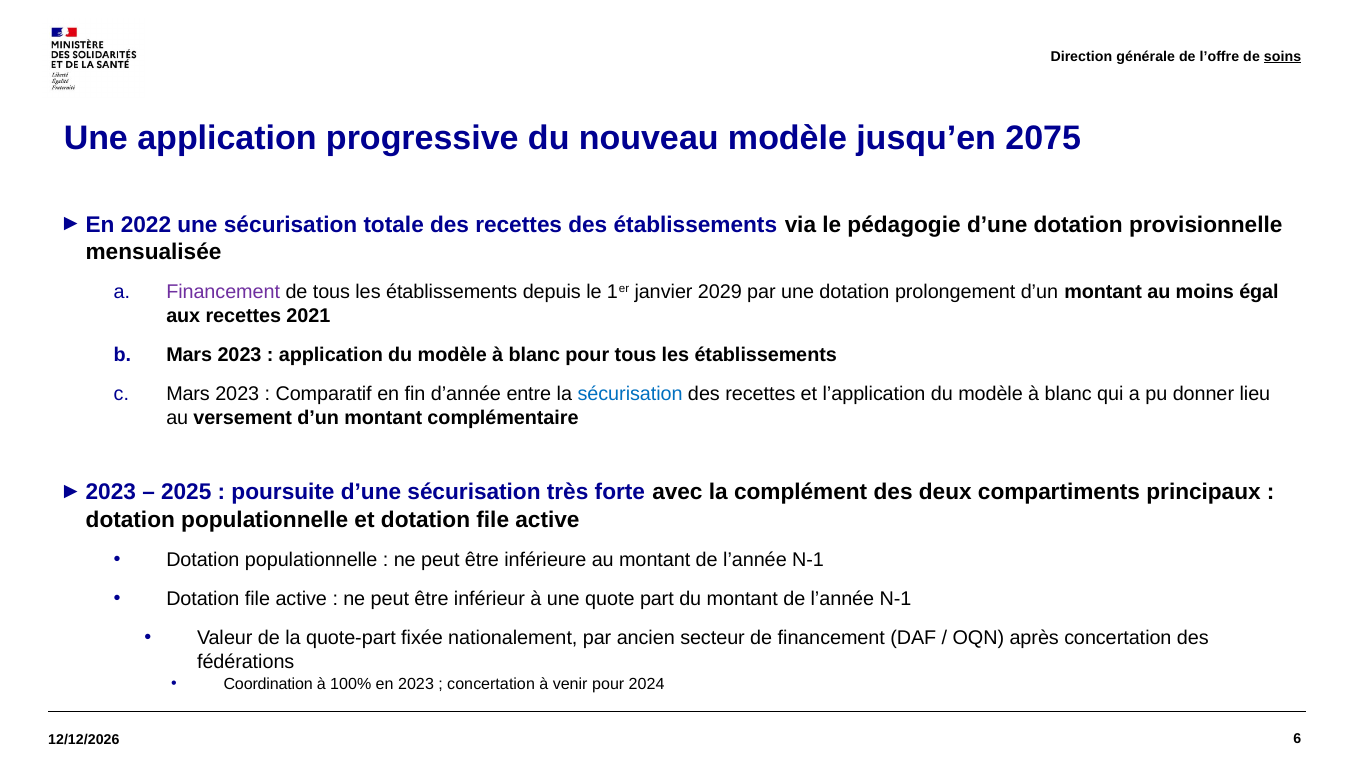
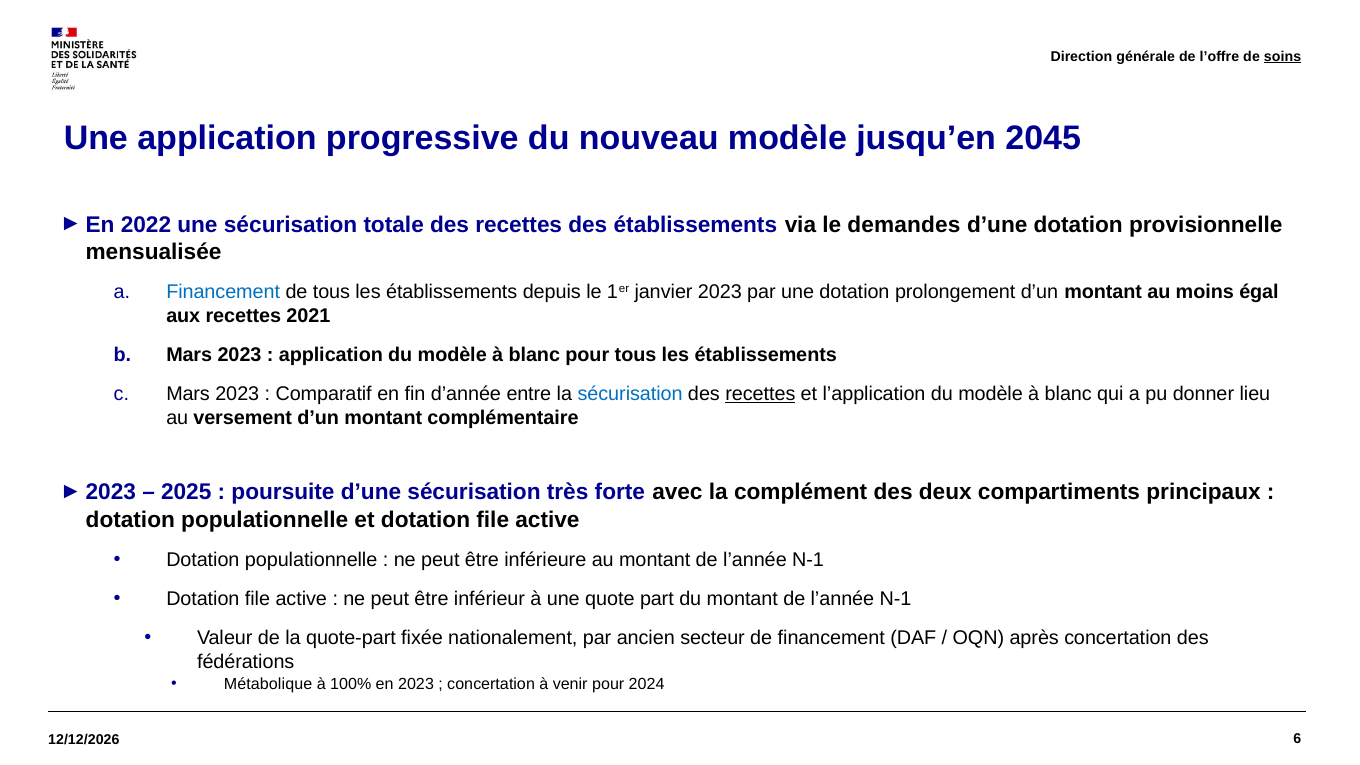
2075: 2075 -> 2045 (1043, 139)
pédagogie: pédagogie -> demandes (904, 225)
Financement colour: purple -> blue (223, 292)
janvier 2029: 2029 -> 2023 (720, 292)
recettes underline: none -> present (760, 394)
Coordination: Coordination -> Métabolique (268, 685)
